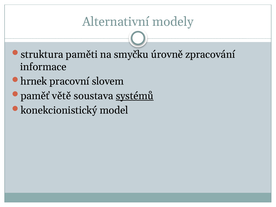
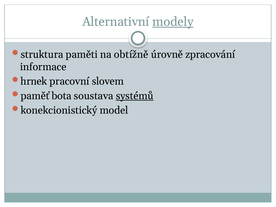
modely underline: none -> present (173, 22)
smyčku: smyčku -> obtížně (131, 54)
větě: větě -> bota (62, 96)
